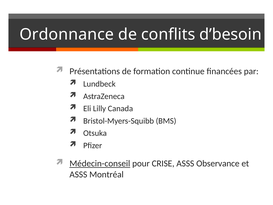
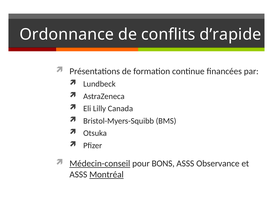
d’besoin: d’besoin -> d’rapide (230, 34)
CRISE: CRISE -> BONS (163, 163)
Montréal underline: none -> present (106, 174)
